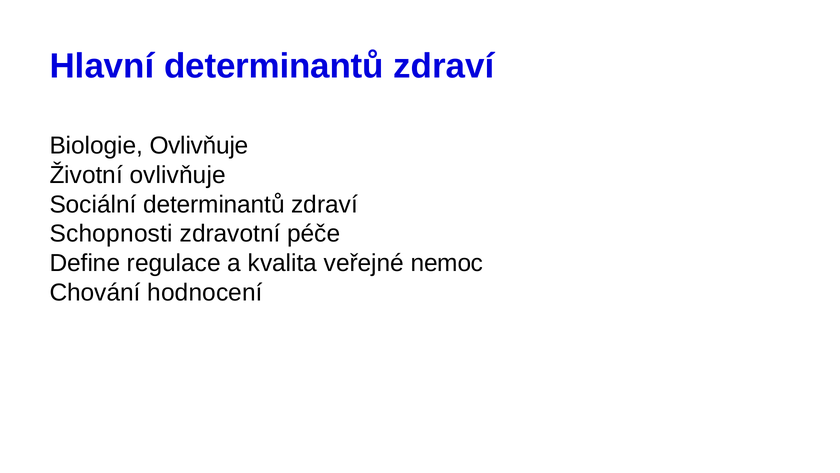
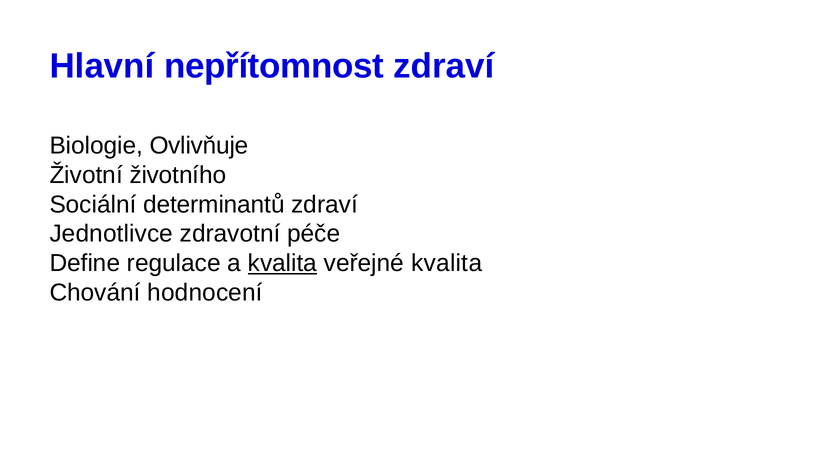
Hlavní determinantů: determinantů -> nepřítomnost (274, 66)
Životní ovlivňuje: ovlivňuje -> životního (178, 175)
Schopnosti: Schopnosti -> Jednotlivce (111, 234)
kvalita underline: none -> present (282, 263)
veřejné nemoc: nemoc -> kvalita (447, 263)
